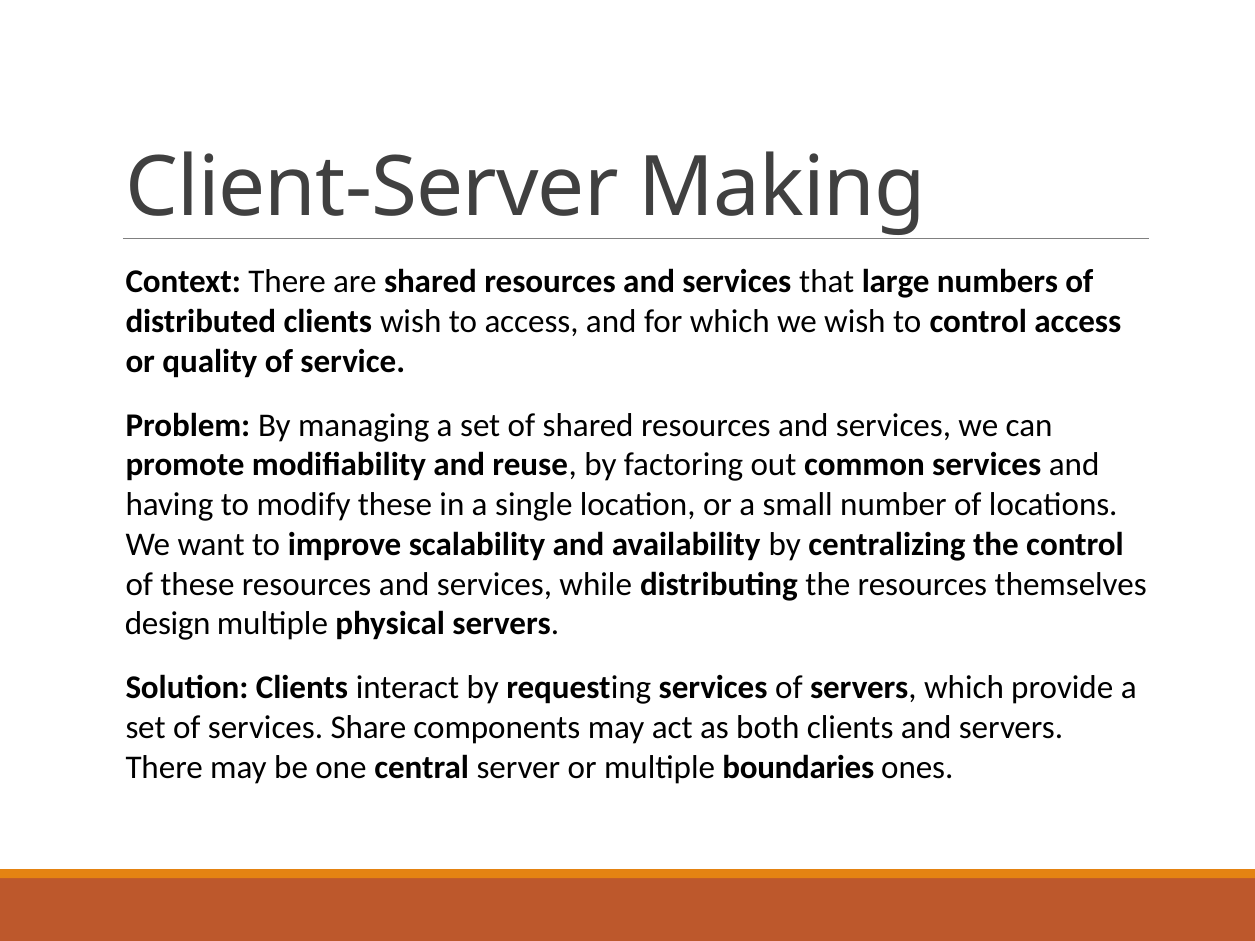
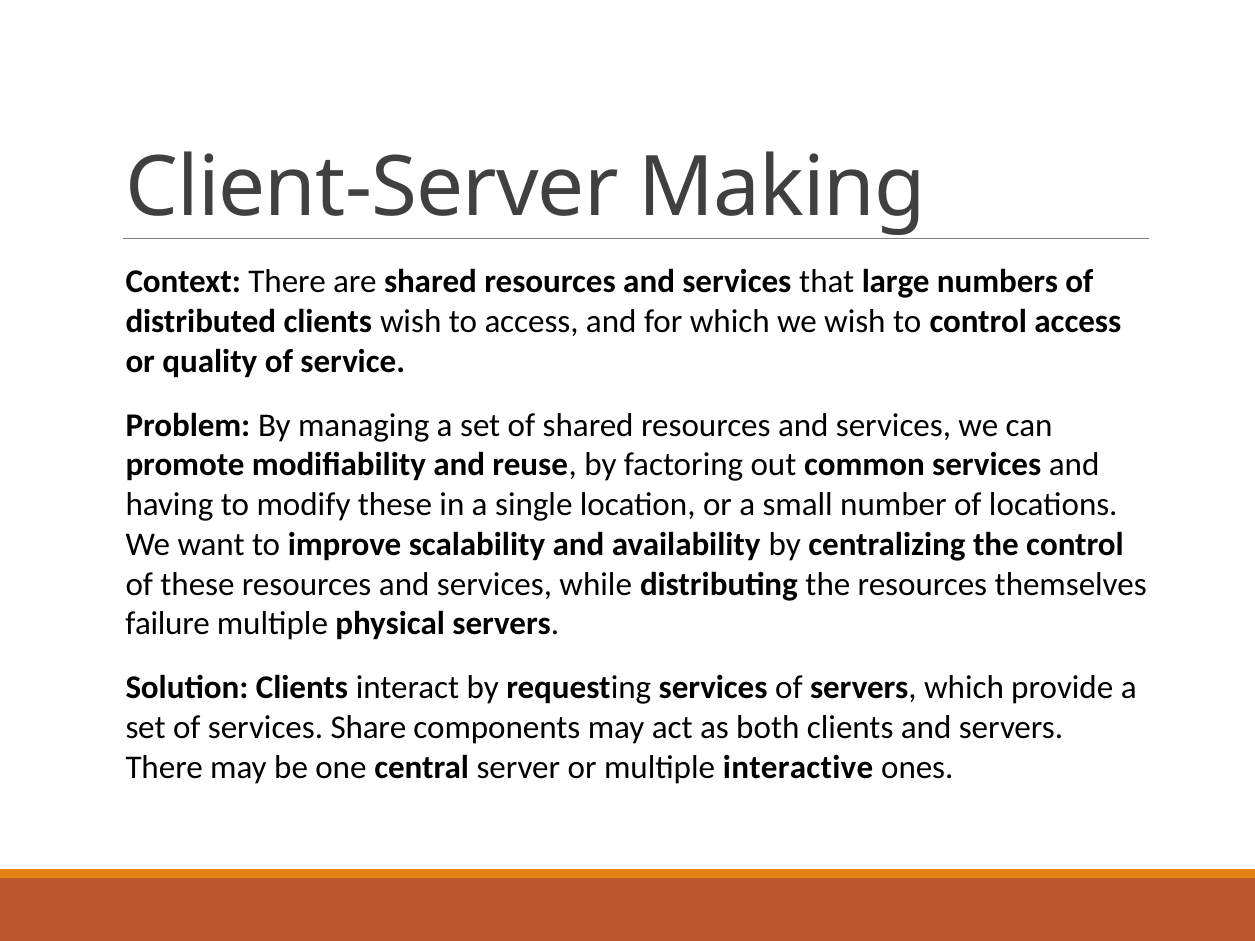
design: design -> failure (168, 624)
boundaries: boundaries -> interactive (798, 768)
